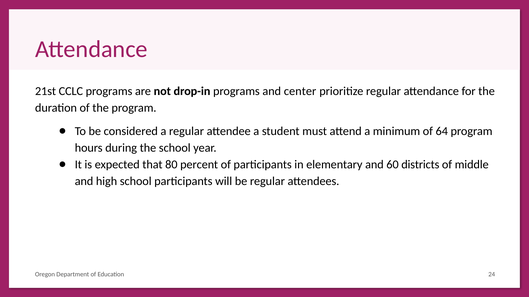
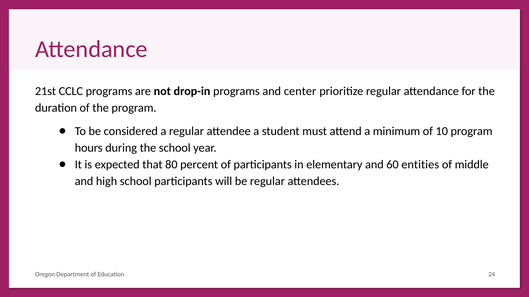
64: 64 -> 10 (442, 131)
districts: districts -> entities (420, 165)
